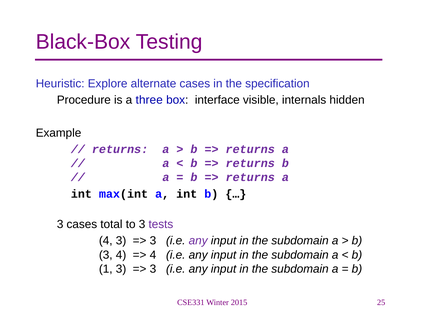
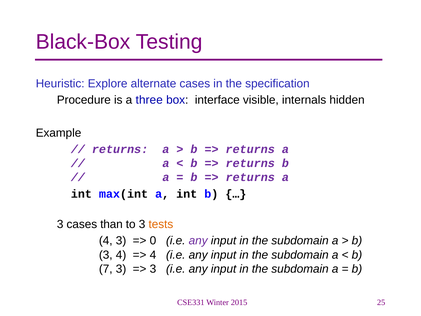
total: total -> than (111, 224)
tests colour: purple -> orange (161, 224)
3: 3 -> 0 (153, 241)
1: 1 -> 7 (106, 269)
